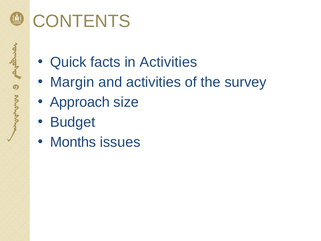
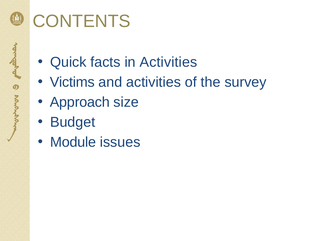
Margin: Margin -> Victims (72, 82)
Months: Months -> Module (73, 142)
